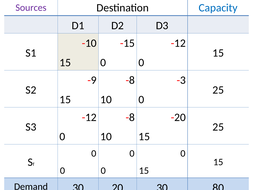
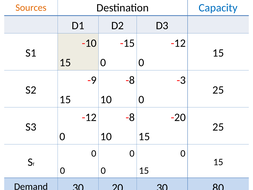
Sources colour: purple -> orange (31, 8)
